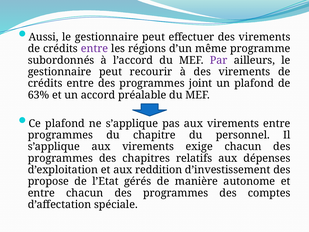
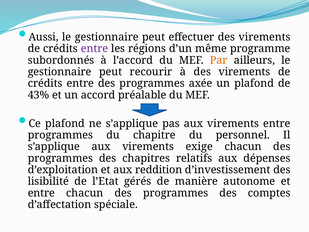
Par colour: purple -> orange (219, 60)
joint: joint -> axée (201, 83)
63%: 63% -> 43% (39, 95)
propose: propose -> lisibilité (48, 181)
